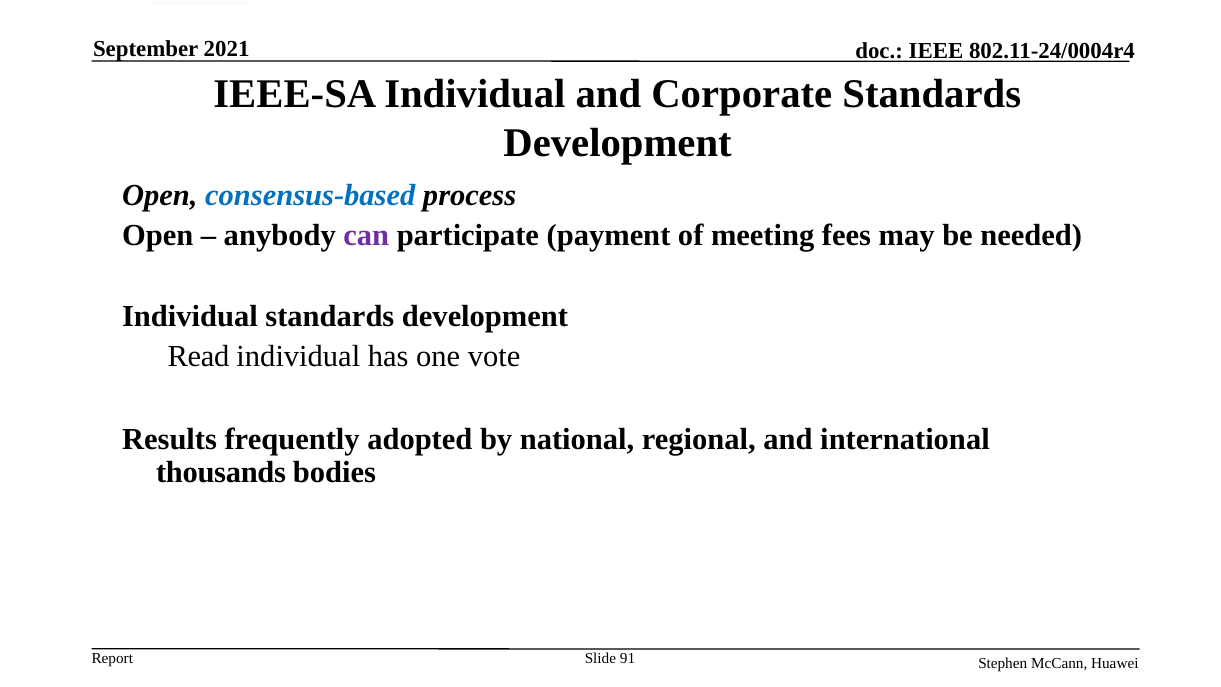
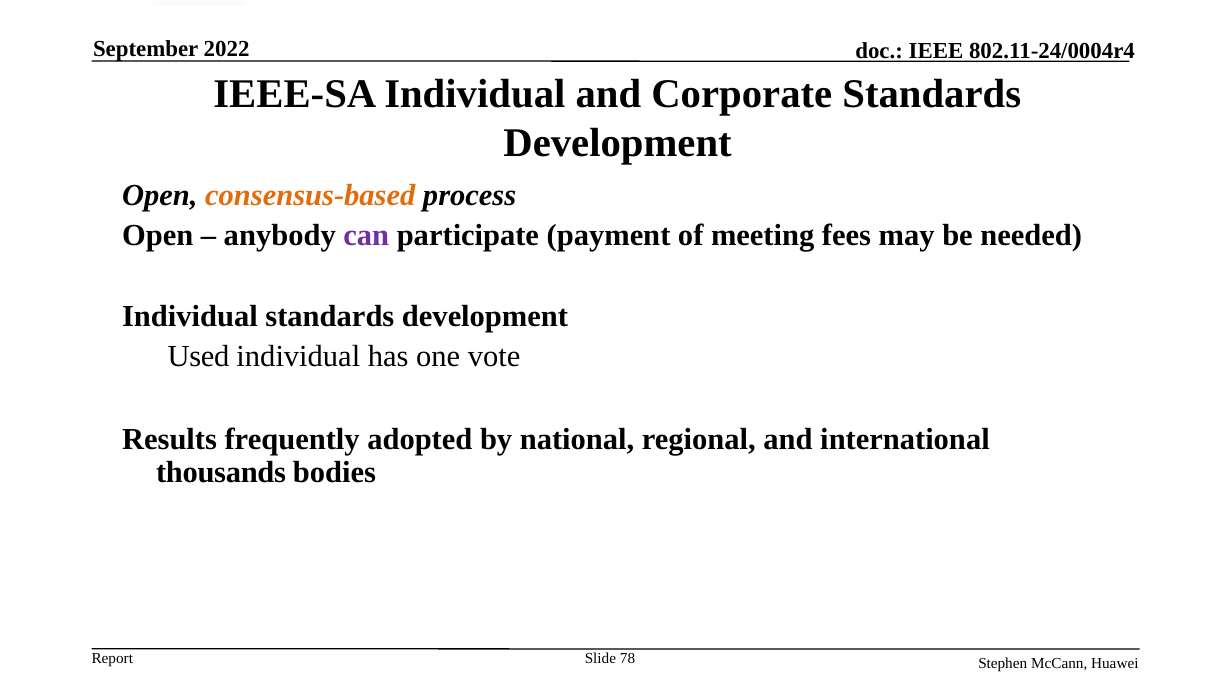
2021: 2021 -> 2022 (227, 49)
consensus-based colour: blue -> orange (310, 195)
Read: Read -> Used (199, 356)
91: 91 -> 78 (628, 659)
